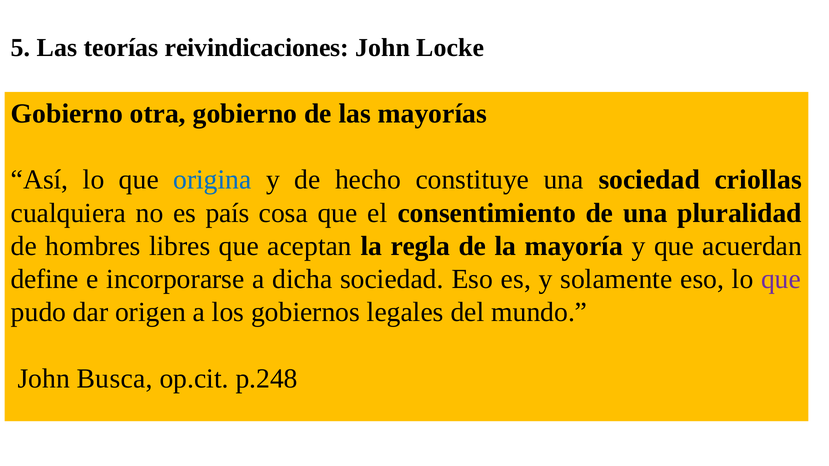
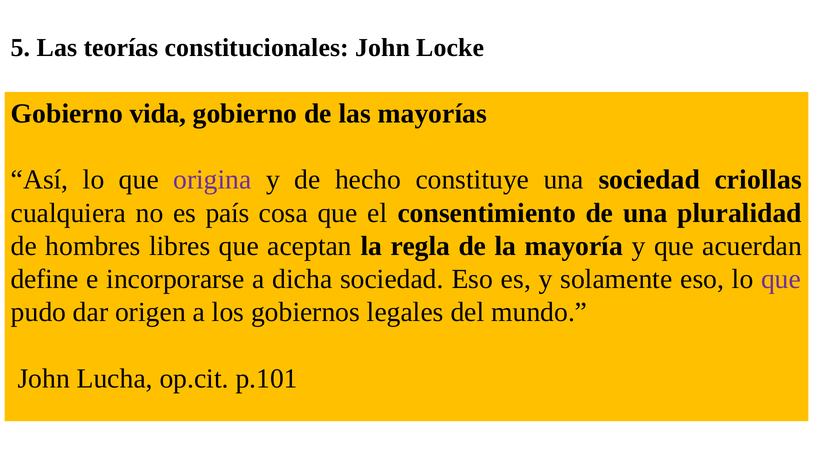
reivindicaciones: reivindicaciones -> constitucionales (257, 48)
otra: otra -> vida (158, 114)
origina colour: blue -> purple (212, 180)
Busca: Busca -> Lucha (115, 379)
p.248: p.248 -> p.101 (267, 379)
